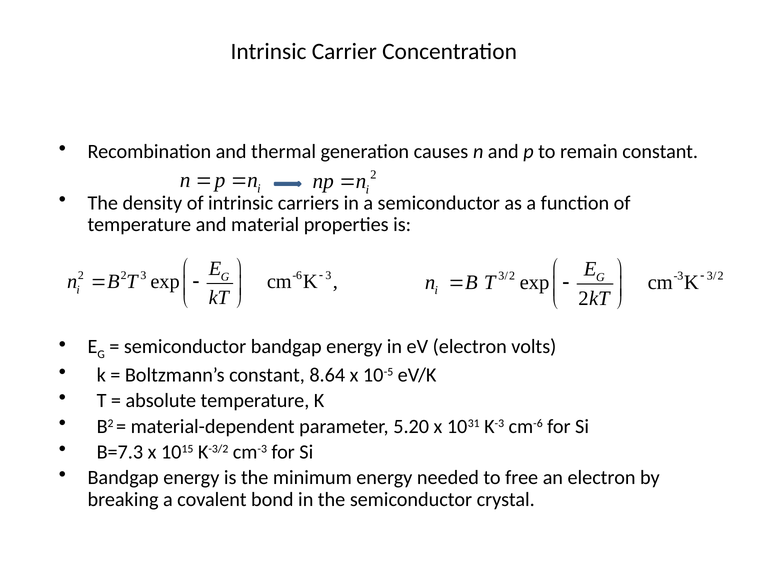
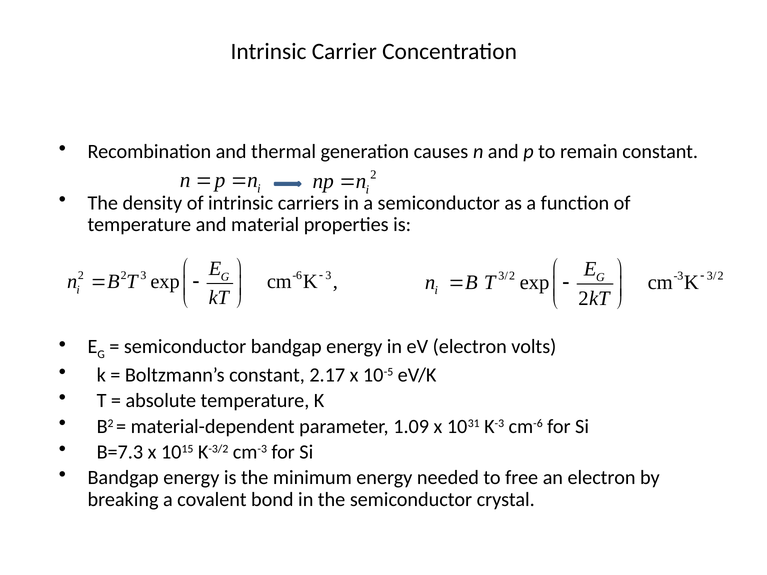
8.64: 8.64 -> 2.17 (327, 375)
5.20: 5.20 -> 1.09 (411, 427)
